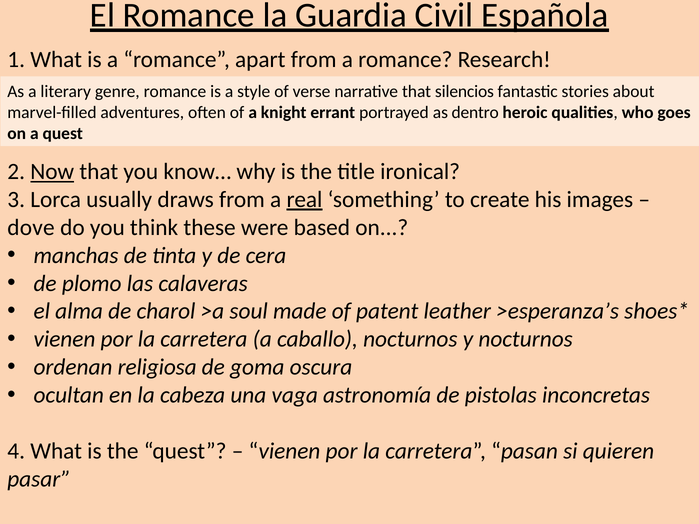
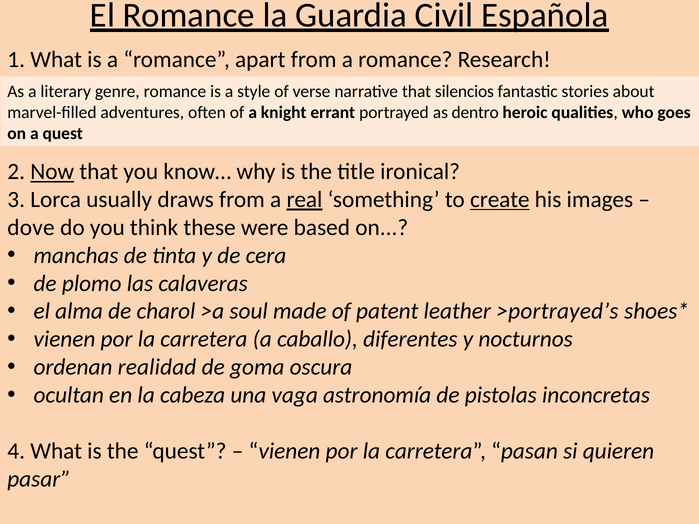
create underline: none -> present (500, 200)
>esperanza’s: >esperanza’s -> >portrayed’s (557, 311)
caballo nocturnos: nocturnos -> diferentes (410, 339)
religiosa: religiosa -> realidad (157, 367)
